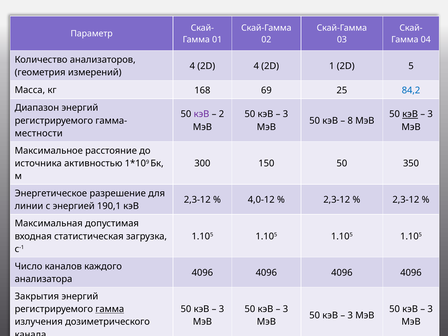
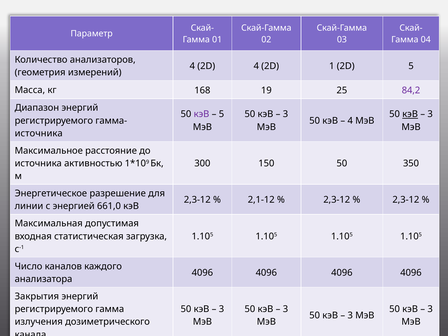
69: 69 -> 19 (266, 91)
84,2 colour: blue -> purple (411, 91)
2: 2 -> 5 (221, 114)
8: 8 -> 4 (350, 121)
местности: местности -> источника (39, 133)
4,0-12: 4,0-12 -> 2,1-12 (261, 200)
190,1: 190,1 -> 661,0 (109, 206)
гамма underline: present -> none (110, 309)
